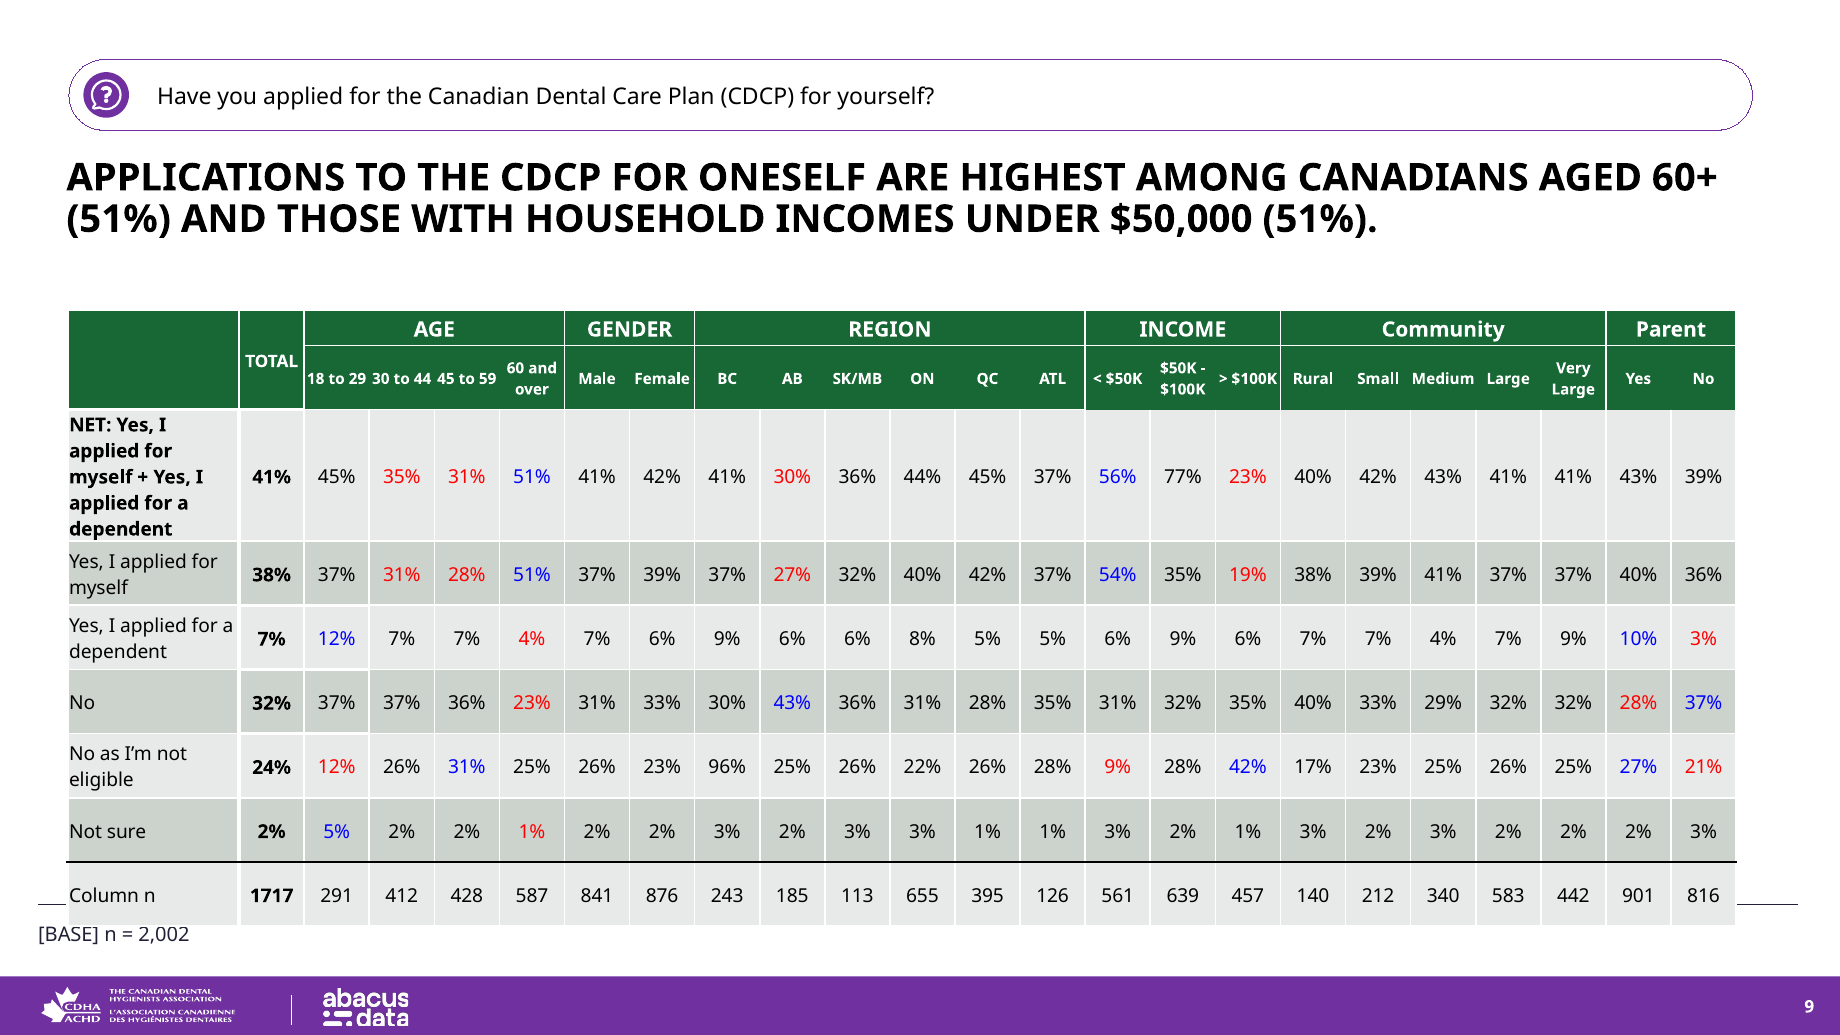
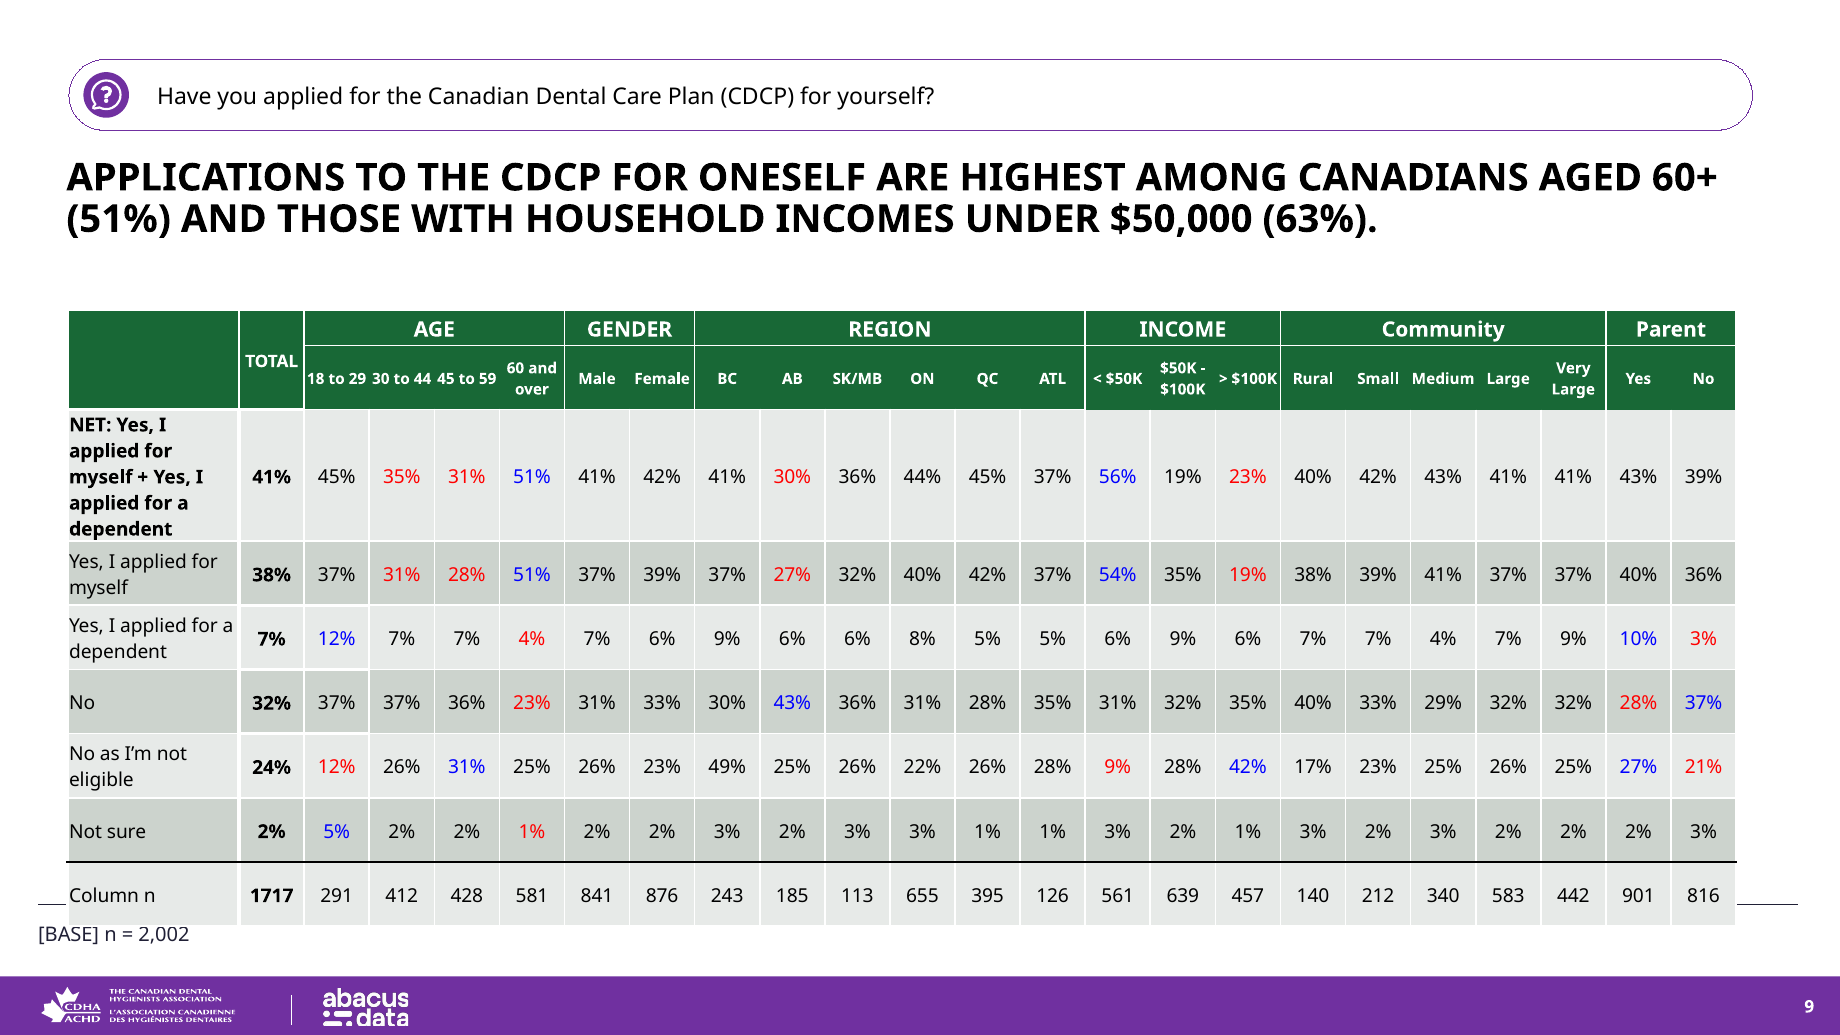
$50,000 51%: 51% -> 63% (1320, 219)
56% 77%: 77% -> 19% (1183, 477)
96%: 96% -> 49% (727, 768)
587: 587 -> 581 (532, 896)
